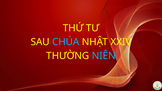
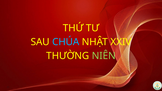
NIÊN colour: light blue -> light green (104, 56)
